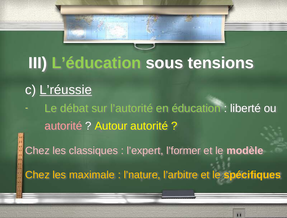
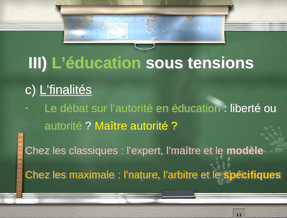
L’réussie: L’réussie -> L’finalités (66, 90)
autorité colour: pink -> light green (63, 126)
Autour: Autour -> Maître (111, 126)
l’former: l’former -> l’maître (183, 151)
